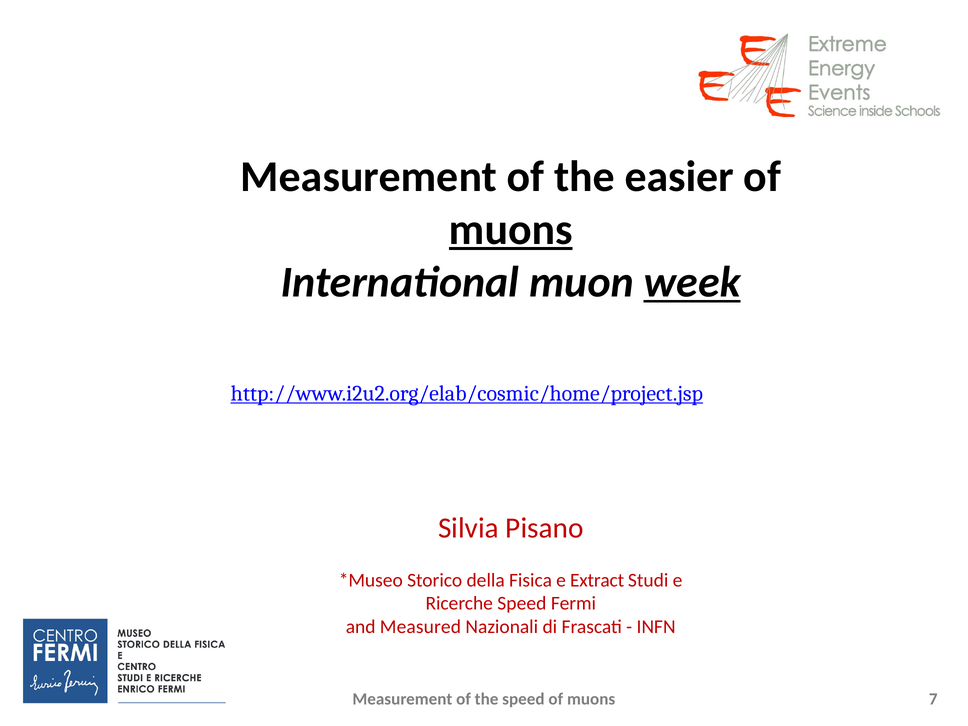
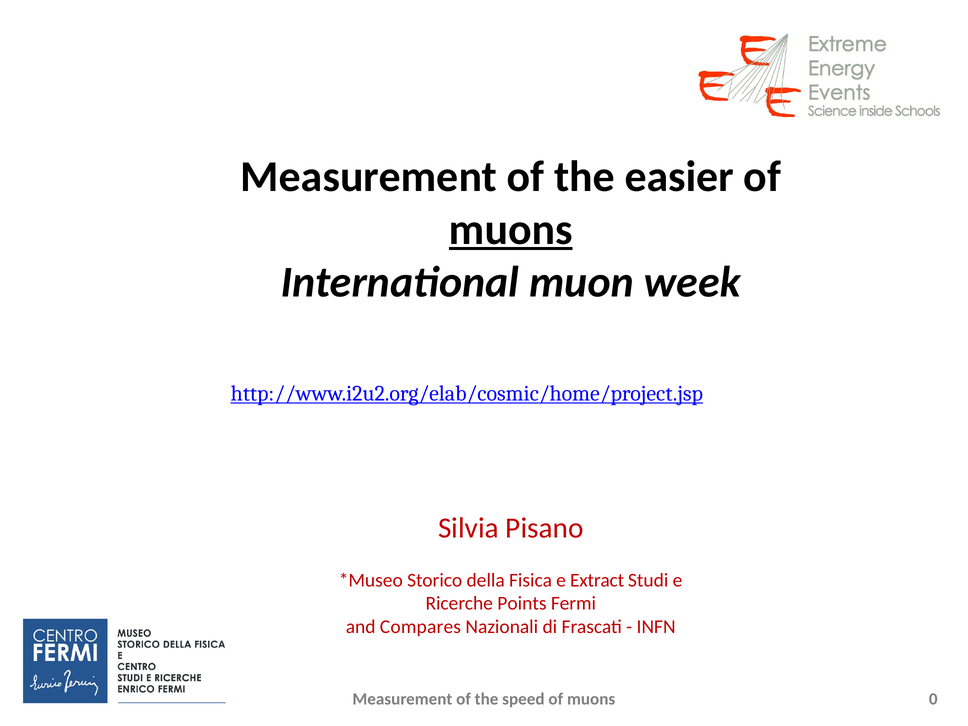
week underline: present -> none (692, 282)
Ricerche Speed: Speed -> Points (522, 603)
Measured: Measured -> Compares (420, 627)
7: 7 -> 0 (933, 699)
